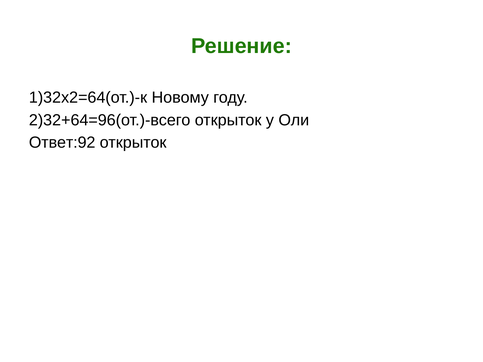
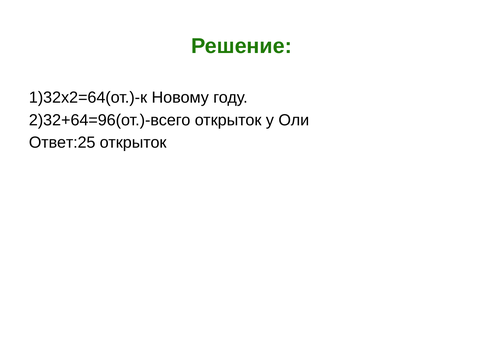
Ответ:92: Ответ:92 -> Ответ:25 (62, 143)
